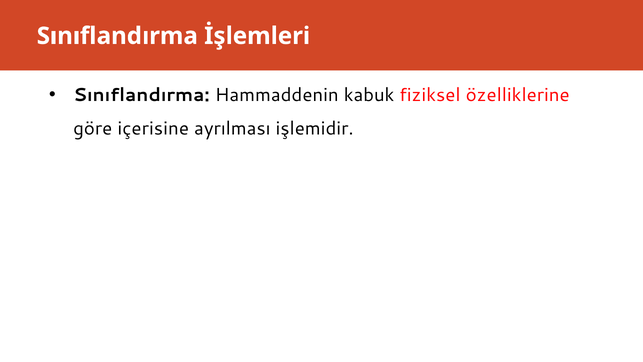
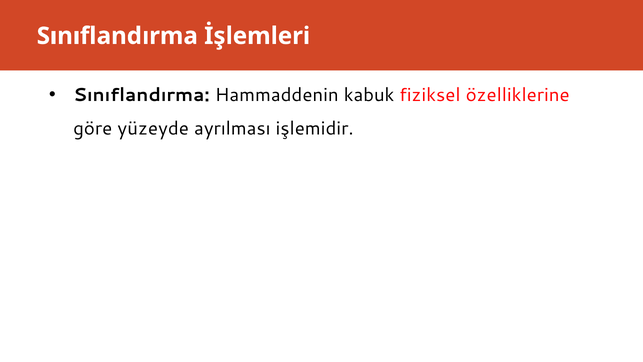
içerisine: içerisine -> yüzeyde (153, 128)
